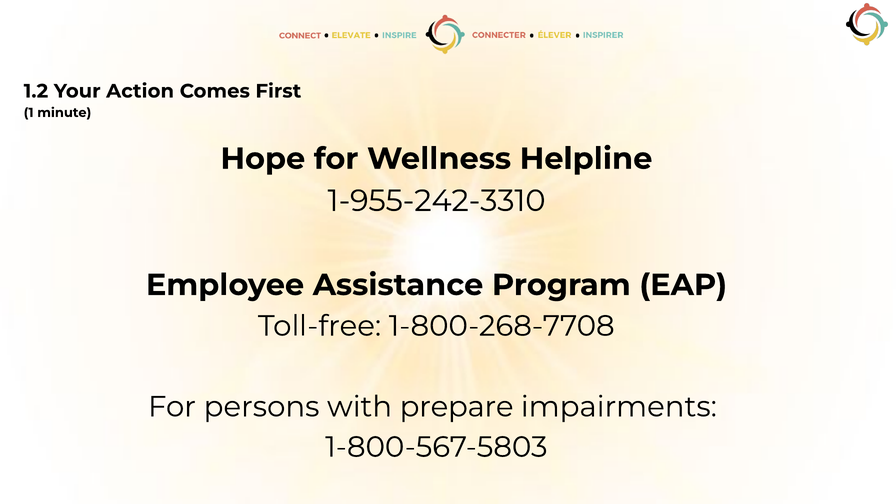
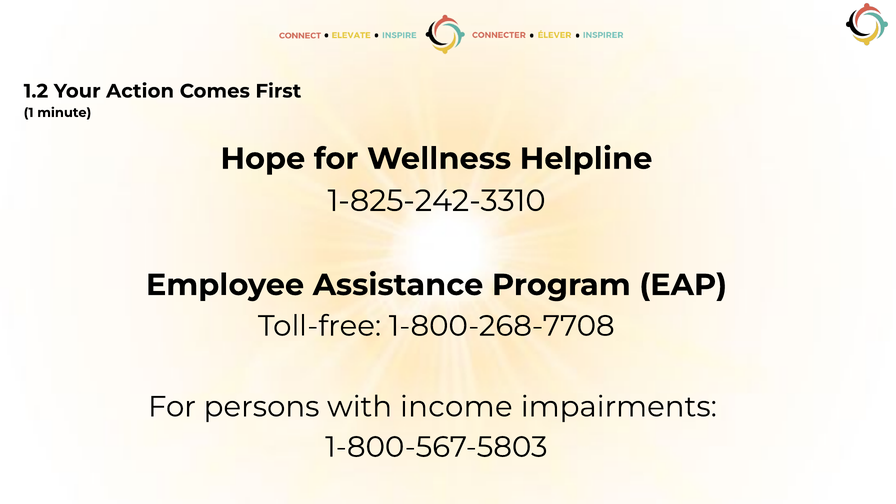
1-955-242-3310: 1-955-242-3310 -> 1-825-242-3310 (437, 201)
prepare: prepare -> income (456, 407)
